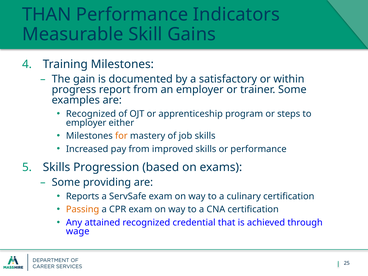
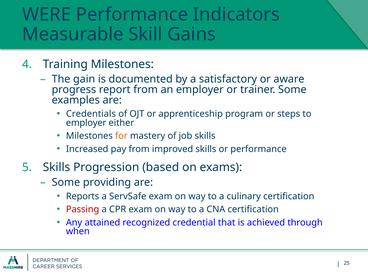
THAN: THAN -> WERE (47, 15)
within: within -> aware (289, 79)
Recognized: Recognized -> Credentials (91, 114)
Passing colour: orange -> red (83, 209)
wage: wage -> when (78, 231)
